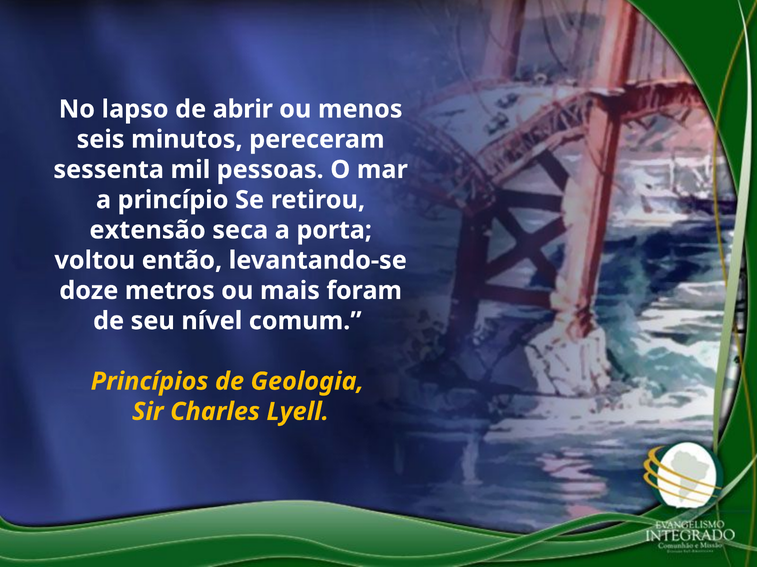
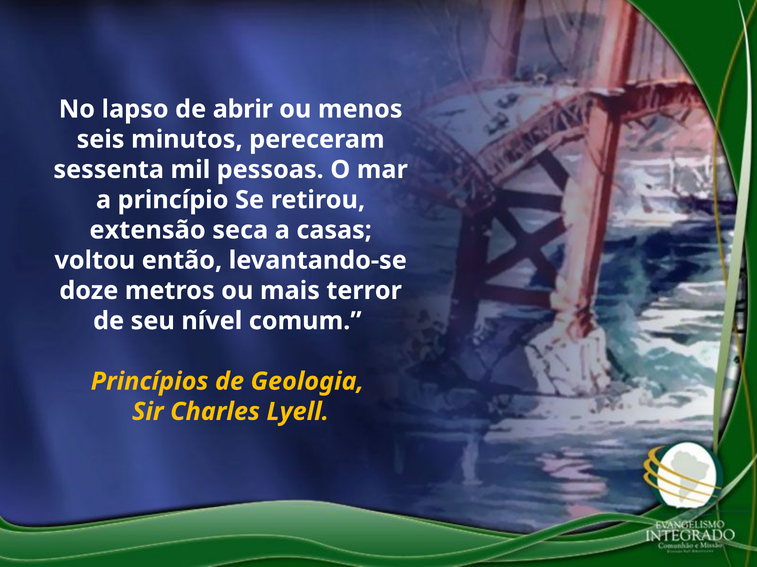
porta: porta -> casas (334, 230)
foram: foram -> terror (364, 291)
